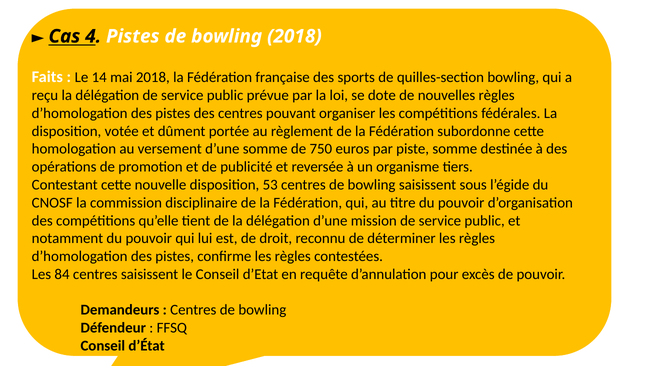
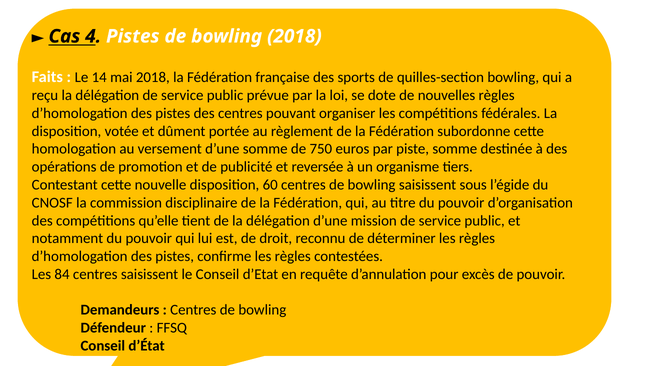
53: 53 -> 60 (270, 185)
